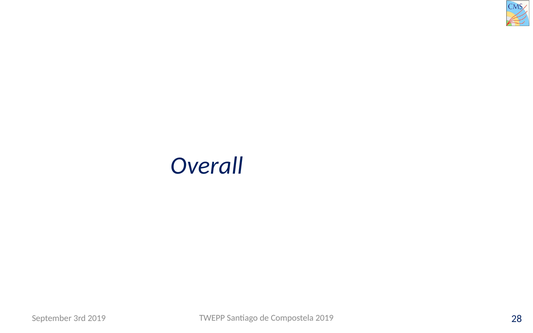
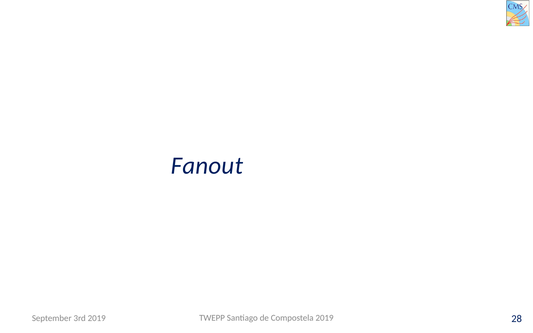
Overall: Overall -> Fanout (207, 166)
